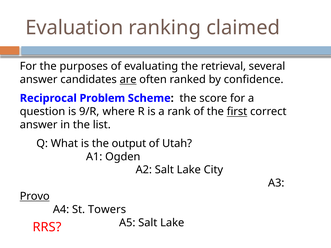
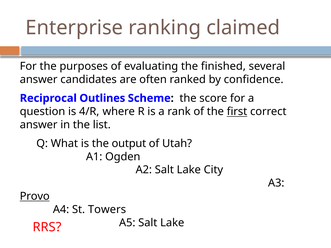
Evaluation: Evaluation -> Enterprise (74, 28)
retrieval: retrieval -> finished (223, 66)
are underline: present -> none (128, 80)
Problem: Problem -> Outlines (102, 98)
9/R: 9/R -> 4/R (89, 112)
